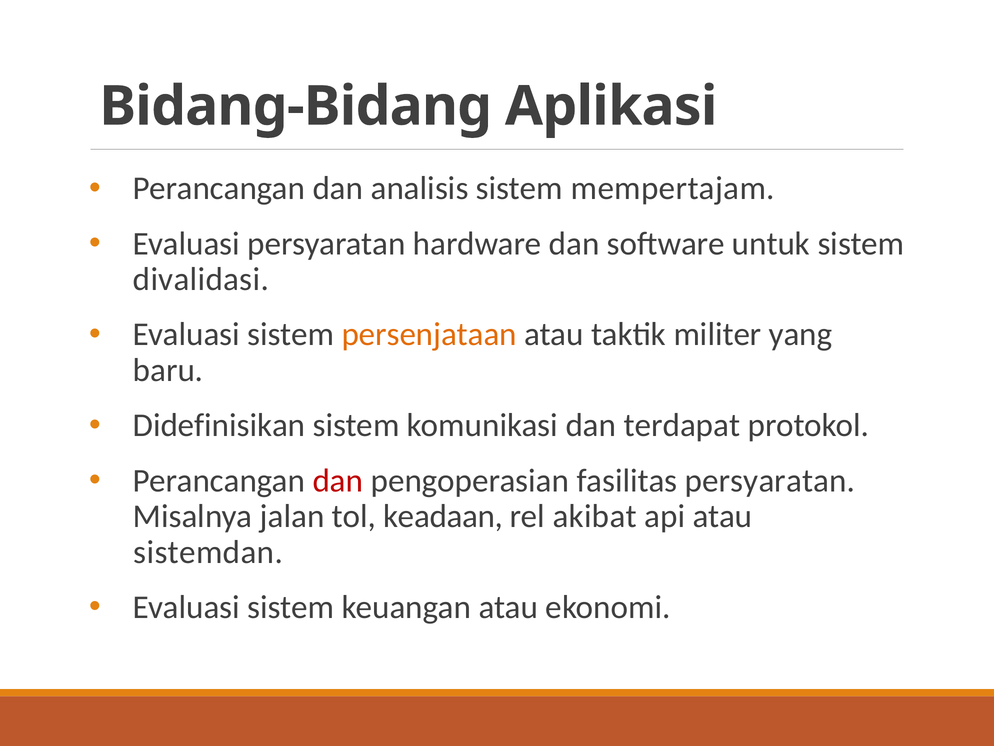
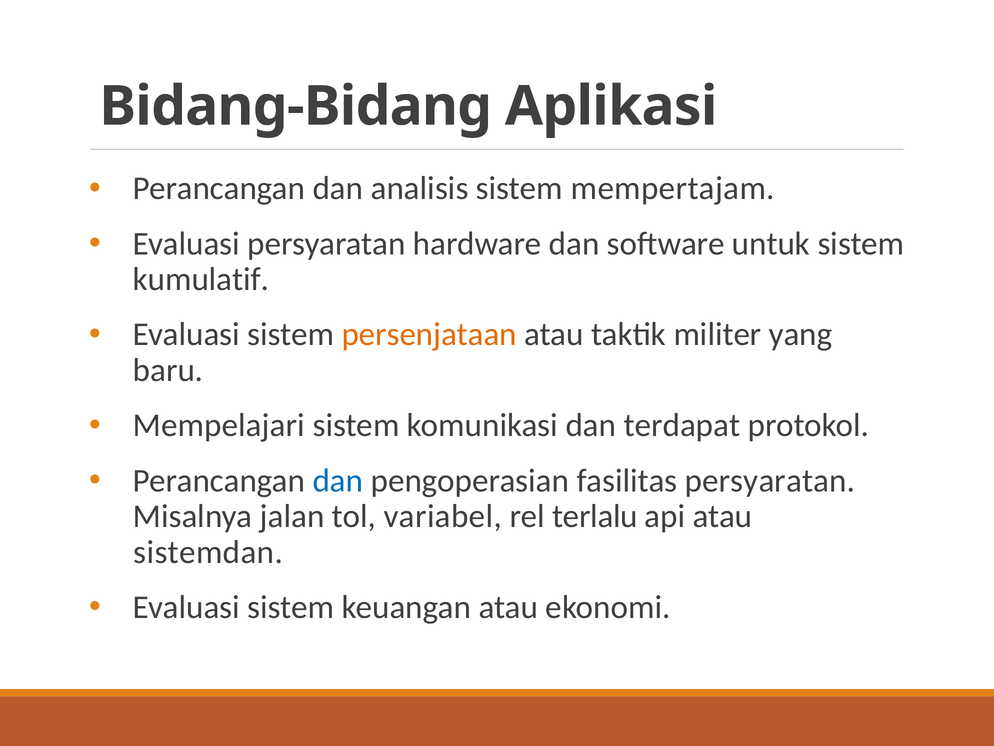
divalidasi: divalidasi -> kumulatif (201, 279)
Didefinisikan: Didefinisikan -> Mempelajari (219, 425)
dan colour: red -> blue (338, 480)
keadaan: keadaan -> variabel (443, 516)
akibat: akibat -> terlalu (595, 516)
